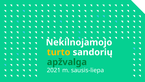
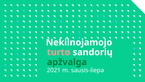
turto colour: yellow -> pink (59, 52)
